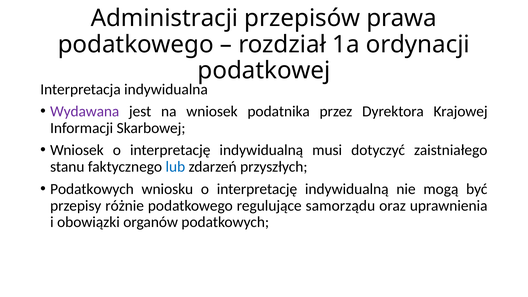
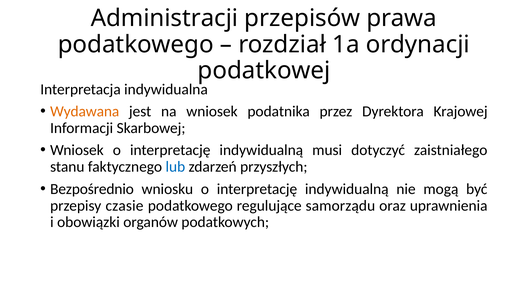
Wydawana colour: purple -> orange (85, 111)
Podatkowych: Podatkowych -> Bezpośrednio (92, 189)
różnie: różnie -> czasie (124, 206)
